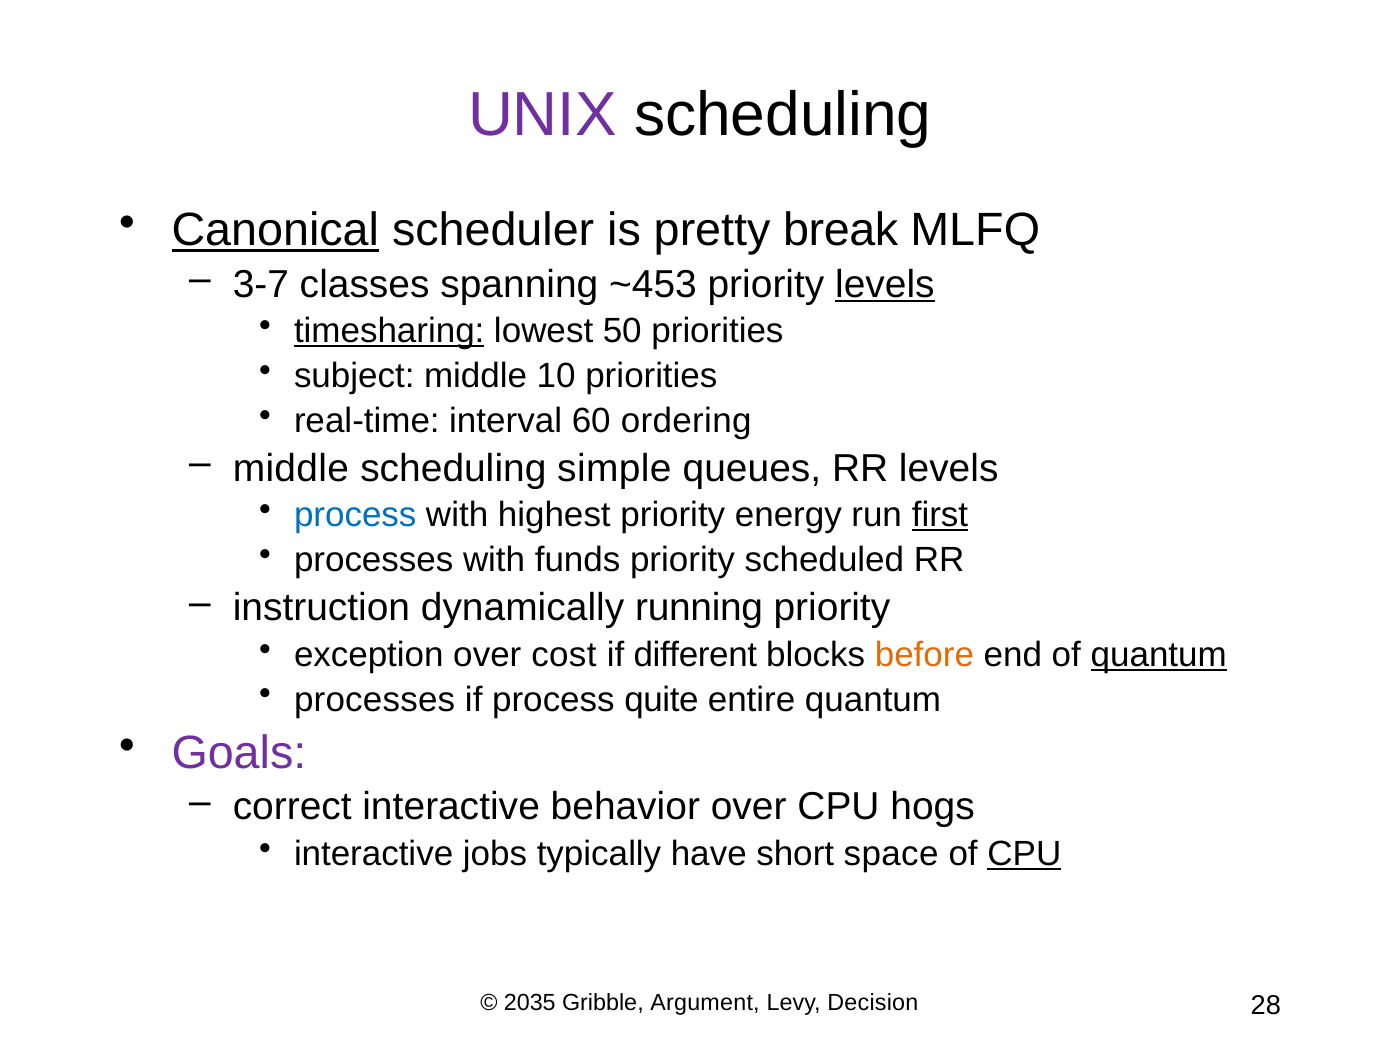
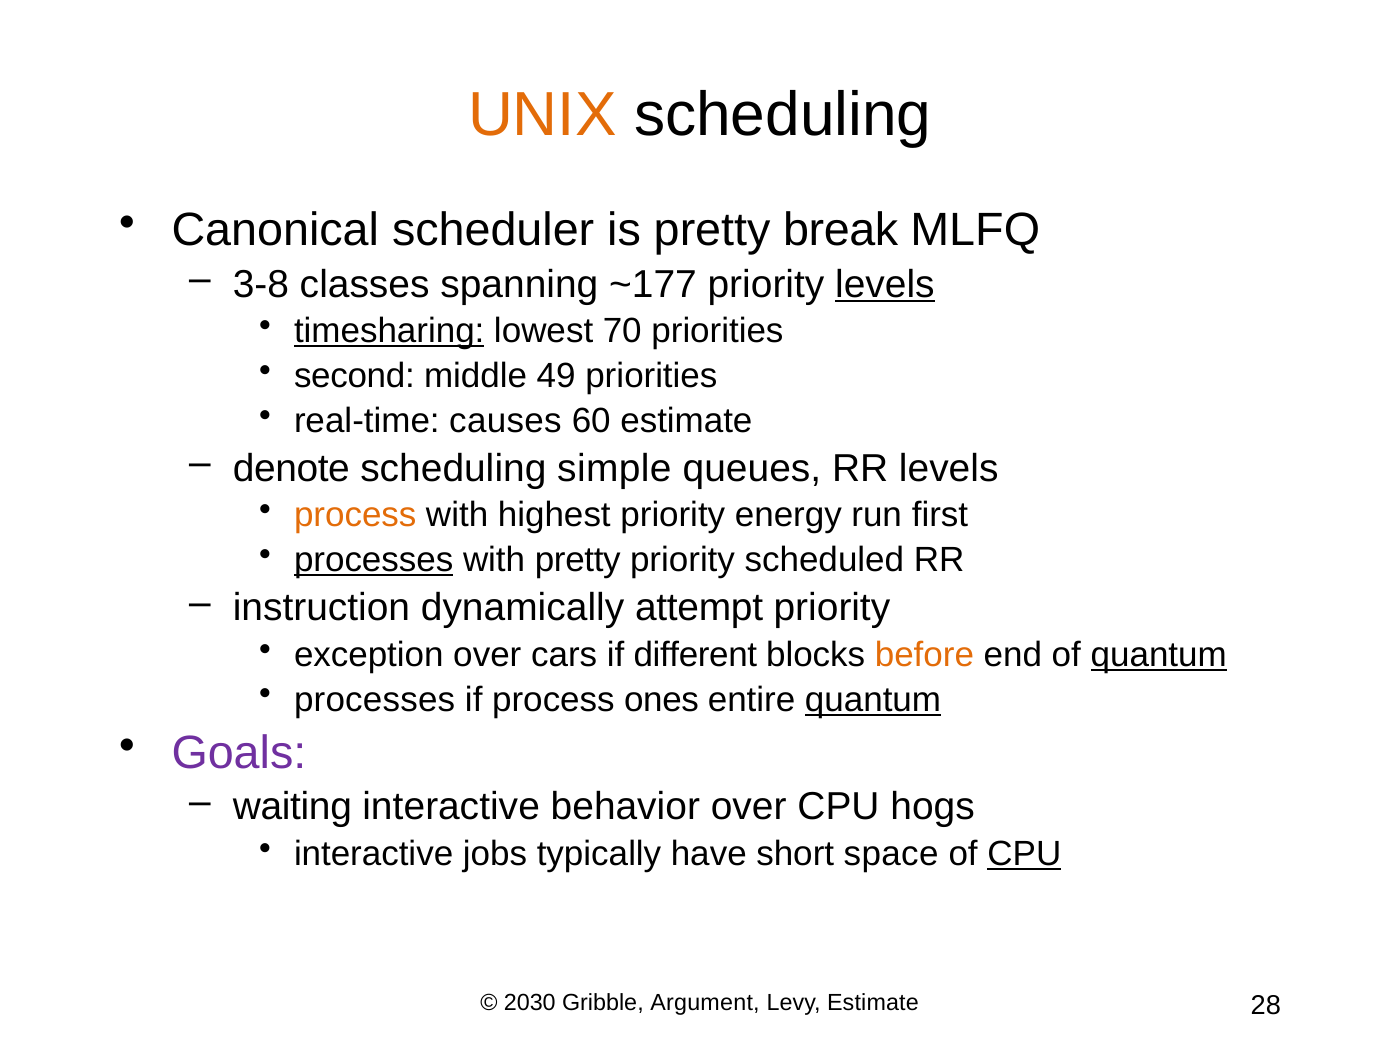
UNIX colour: purple -> orange (542, 115)
Canonical underline: present -> none (275, 230)
3-7: 3-7 -> 3-8 (261, 284)
~453: ~453 -> ~177 (653, 284)
50: 50 -> 70 (622, 331)
subject: subject -> second (354, 376)
10: 10 -> 49 (556, 376)
interval: interval -> causes (505, 421)
60 ordering: ordering -> estimate (686, 421)
middle: middle -> denote (291, 468)
process colour: blue -> orange (355, 515)
first underline: present -> none (940, 515)
processes underline: none -> present (374, 560)
with funds: funds -> pretty (578, 560)
running: running -> attempt (699, 608)
cost: cost -> cars (564, 655)
quite: quite -> ones (661, 700)
quantum underline: none -> present (873, 700)
correct: correct -> waiting (292, 807)
2035: 2035 -> 2030 (530, 1003)
Levy Decision: Decision -> Estimate (873, 1003)
